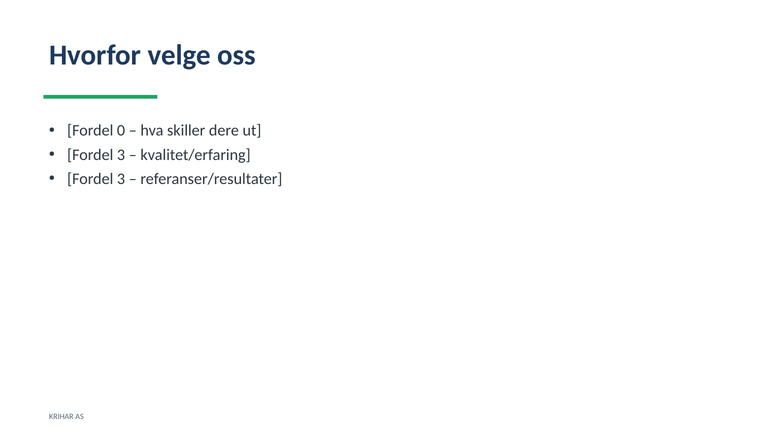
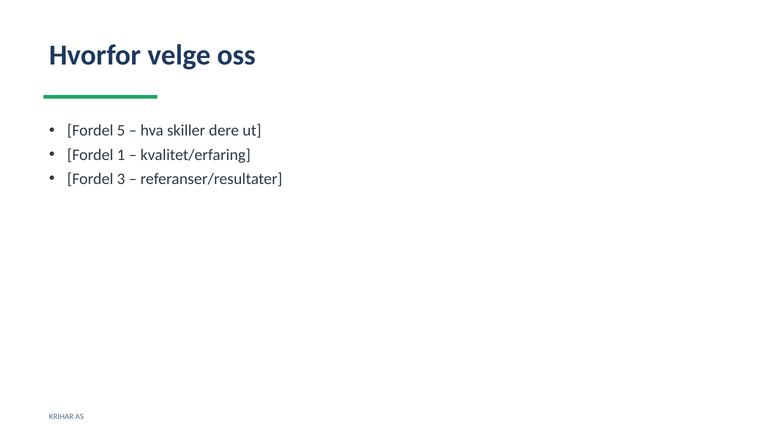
0: 0 -> 5 (121, 131)
3: 3 -> 1 (121, 155)
